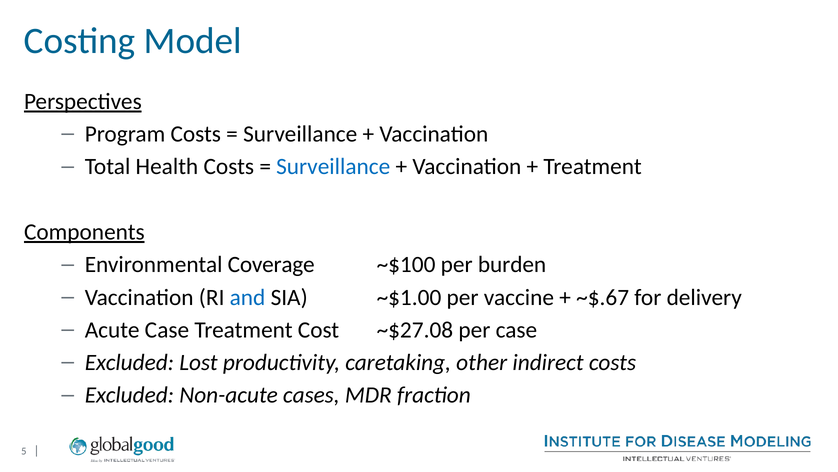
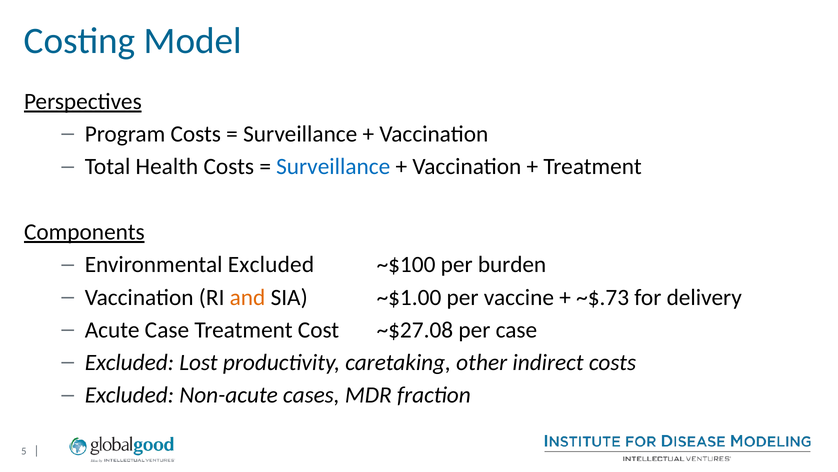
Environmental Coverage: Coverage -> Excluded (271, 264)
and colour: blue -> orange (247, 297)
~$.67: ~$.67 -> ~$.73 (603, 297)
